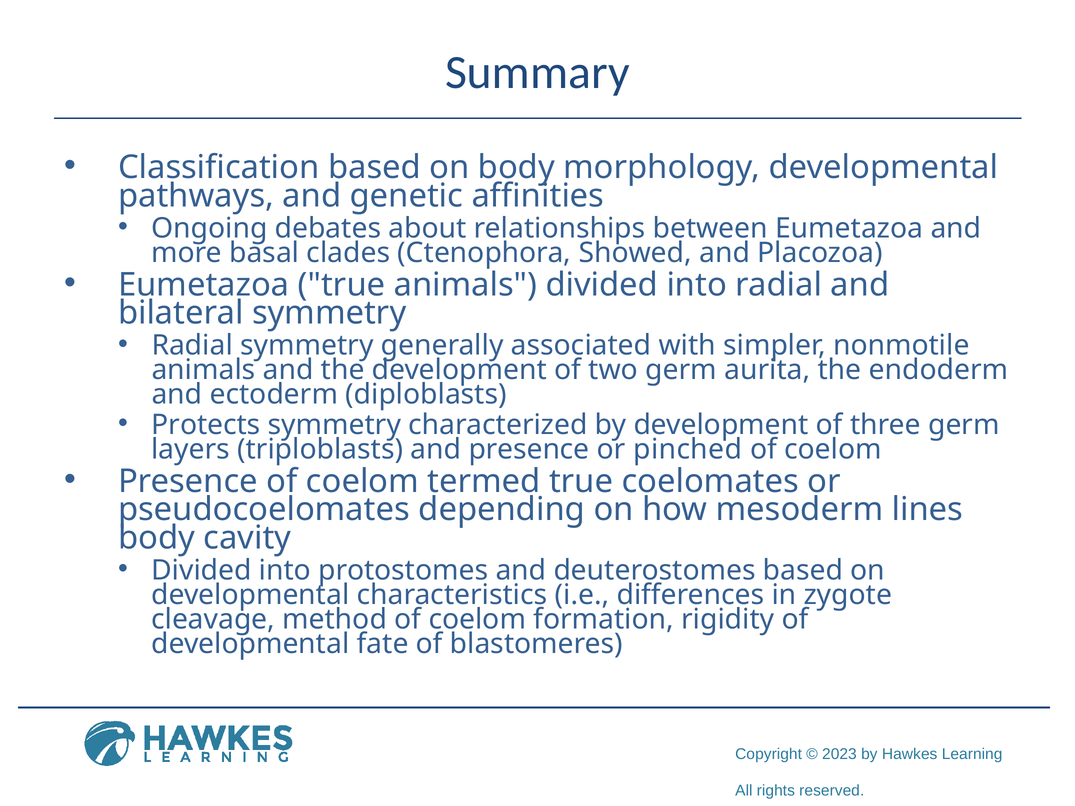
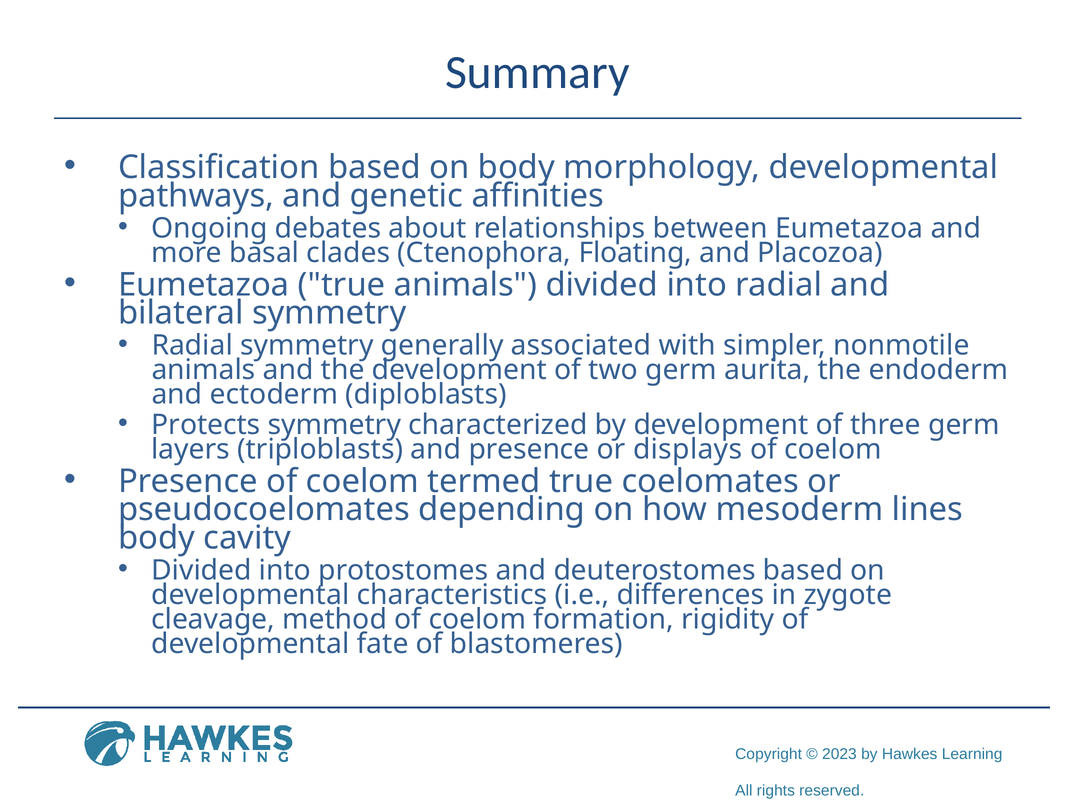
Showed: Showed -> Floating (635, 253)
pinched: pinched -> displays (688, 450)
